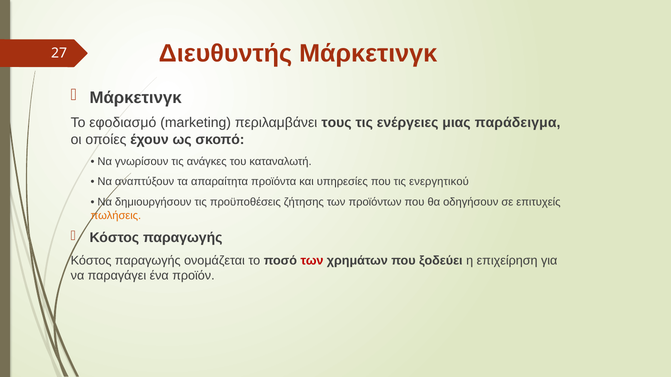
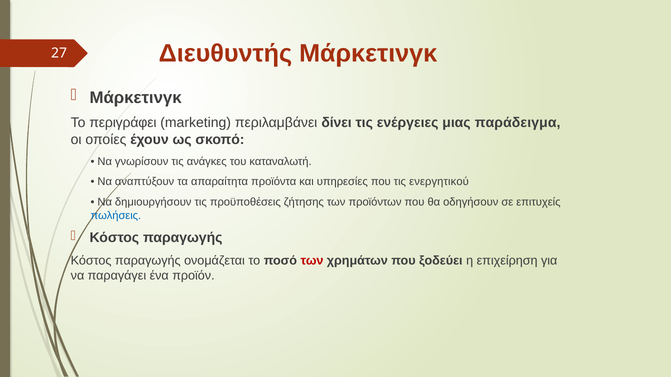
εφοδιασμό: εφοδιασμό -> περιγράφει (123, 123)
τους: τους -> δίνει (337, 123)
πωλήσεις colour: orange -> blue (116, 216)
